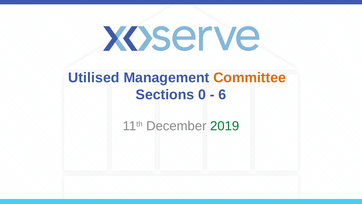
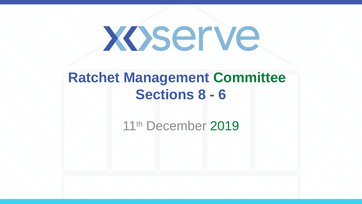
Utilised: Utilised -> Ratchet (94, 78)
Committee colour: orange -> green (250, 78)
0: 0 -> 8 (202, 95)
